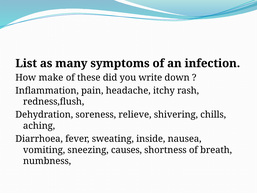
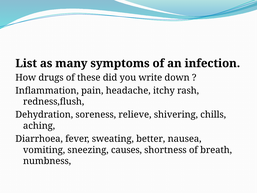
make: make -> drugs (51, 77)
inside: inside -> better (151, 139)
